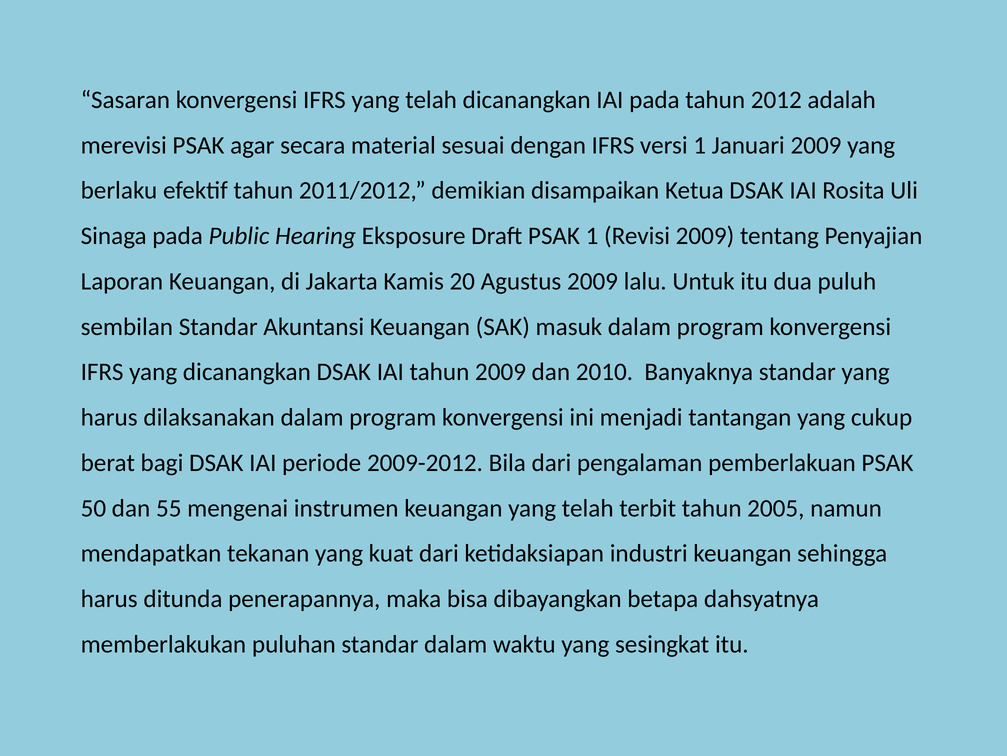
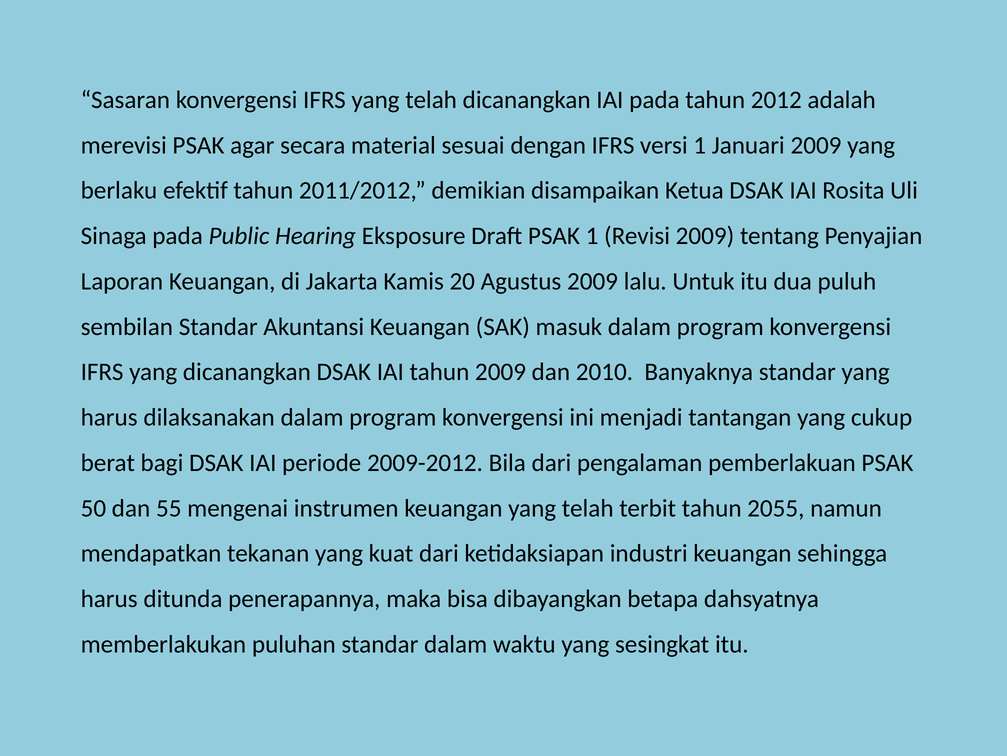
2005: 2005 -> 2055 (776, 508)
